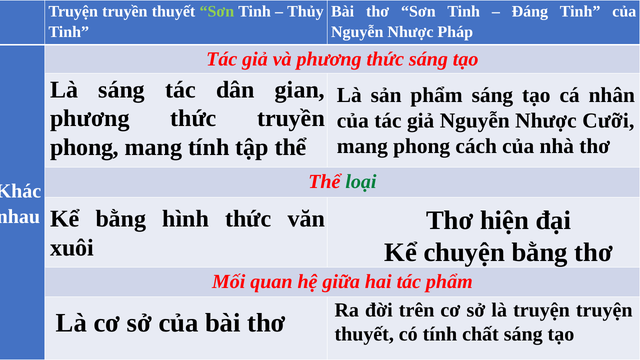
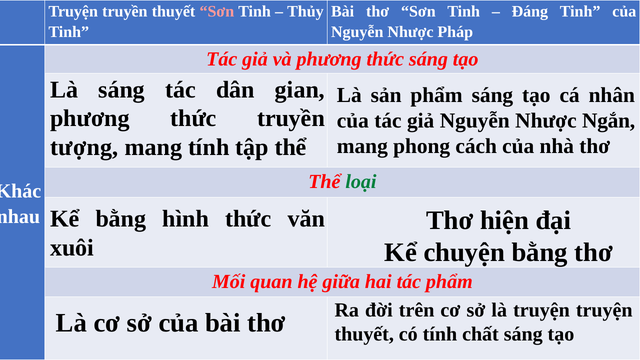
Sơn colour: light green -> pink (217, 12)
Cưỡi: Cưỡi -> Ngắn (609, 121)
phong: phong -> tượng (84, 147)
